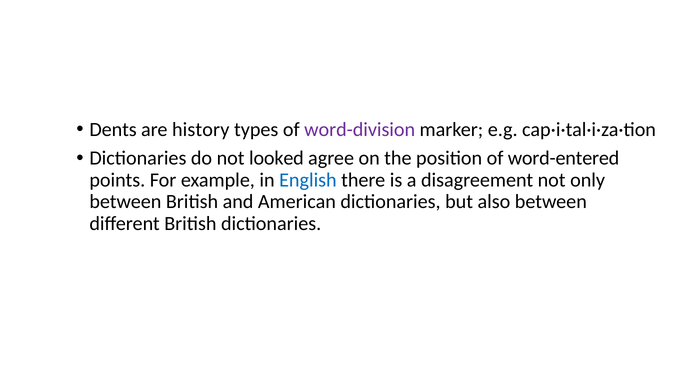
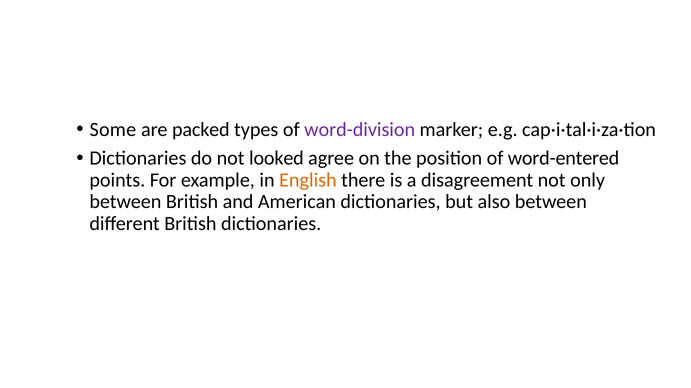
Dents: Dents -> Some (113, 130)
history: history -> packed (201, 130)
English colour: blue -> orange (308, 180)
